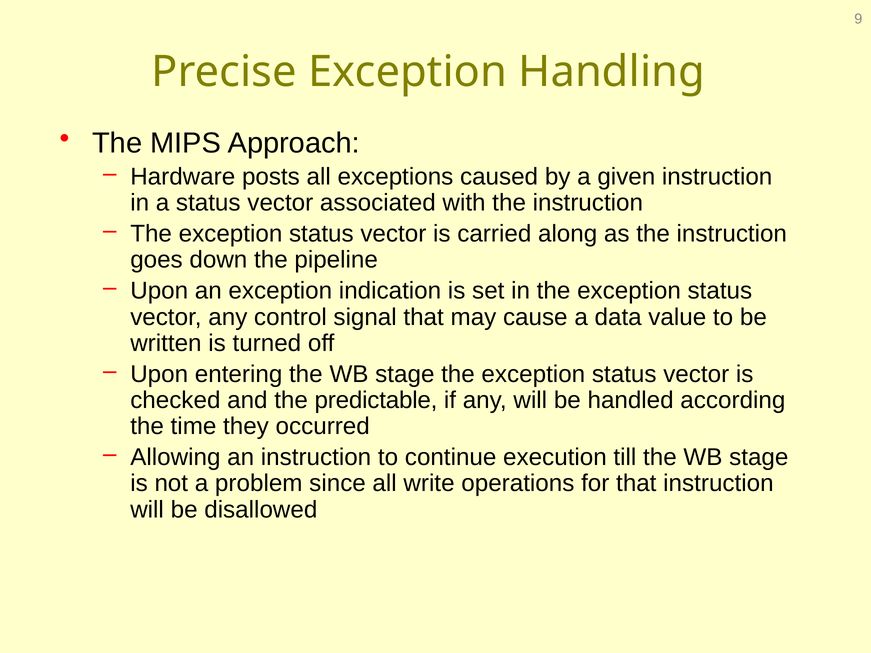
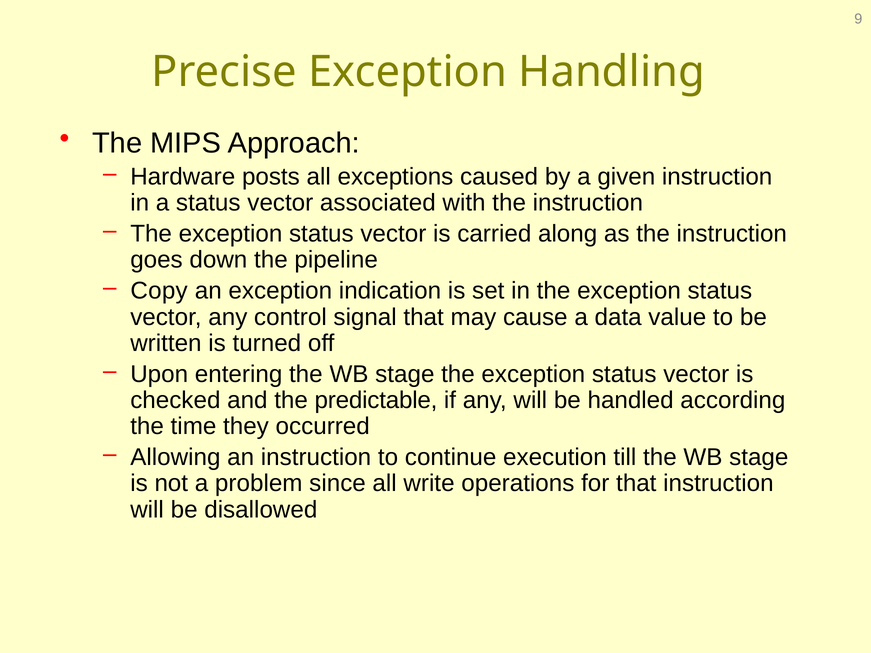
Upon: Upon -> Copy (159, 291)
